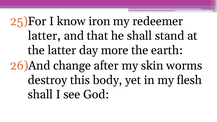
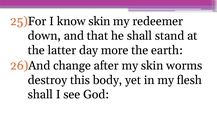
know iron: iron -> skin (99, 21)
latter: latter -> down (44, 36)
